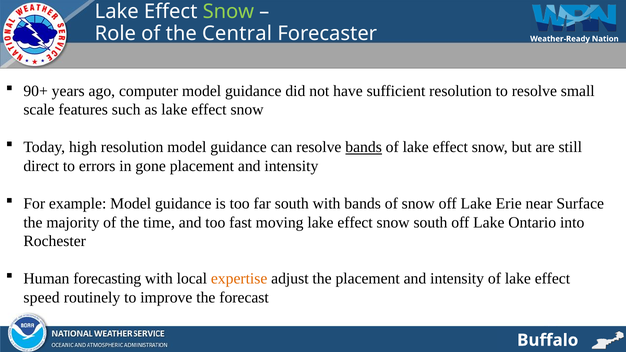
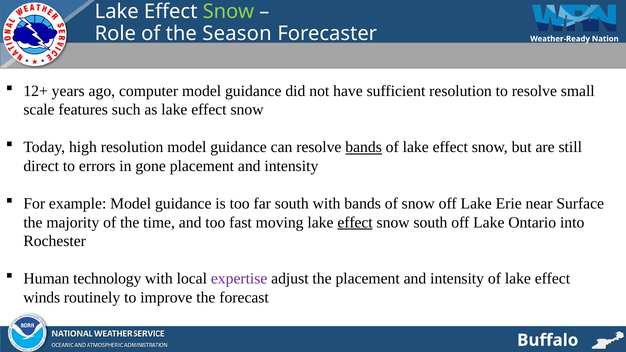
Central: Central -> Season (237, 34)
90+: 90+ -> 12+ (36, 91)
effect underline: none -> present (355, 222)
forecasting: forecasting -> technology (107, 279)
expertise colour: orange -> purple (239, 279)
speed: speed -> winds (42, 298)
